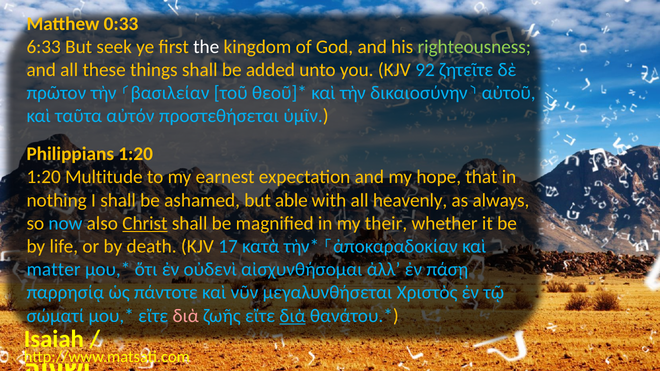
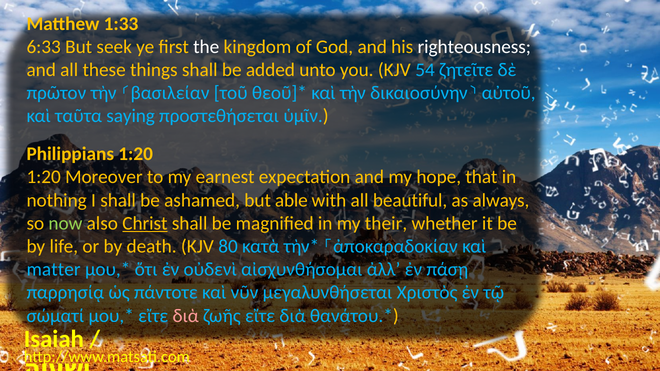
0:33: 0:33 -> 1:33 (121, 24)
righteousness colour: light green -> white (474, 47)
92: 92 -> 54 (425, 70)
αὐτόν: αὐτόν -> saying (131, 116)
Multitude: Multitude -> Moreover (104, 177)
heavenly: heavenly -> beautiful (410, 200)
now colour: light blue -> light green (65, 223)
17: 17 -> 80 (228, 247)
διὰ underline: present -> none (292, 316)
